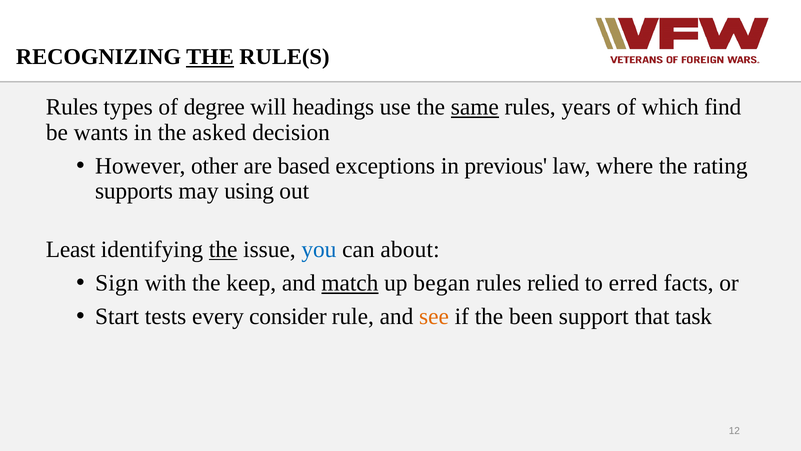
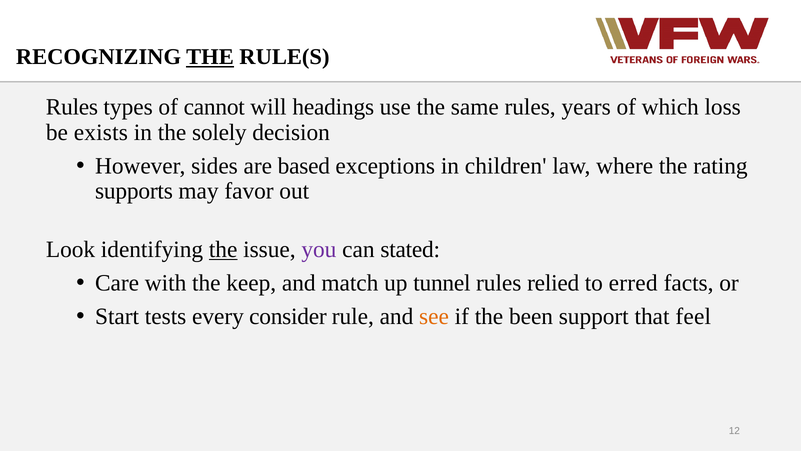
degree: degree -> cannot (214, 107)
same underline: present -> none (475, 107)
find: find -> loss (723, 107)
wants: wants -> exists (101, 132)
asked: asked -> solely (219, 132)
other: other -> sides (215, 166)
previous: previous -> children (506, 166)
using: using -> favor (249, 191)
Least: Least -> Look (71, 249)
you colour: blue -> purple (319, 249)
about: about -> stated (410, 249)
Sign: Sign -> Care (117, 283)
match underline: present -> none (350, 283)
began: began -> tunnel (442, 283)
task: task -> feel (693, 316)
